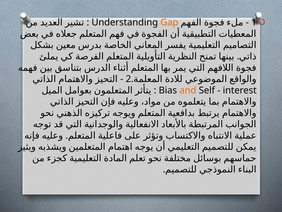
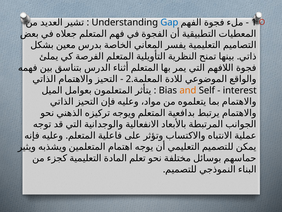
Gap colour: orange -> blue (169, 22)
